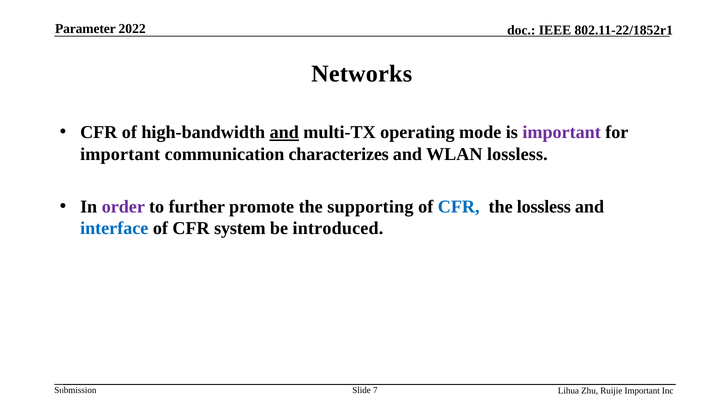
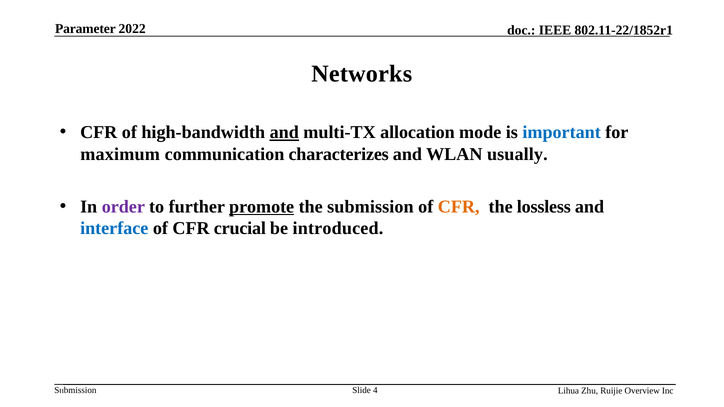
operating: operating -> allocation (417, 133)
important colour: purple -> blue (562, 133)
important: important -> maximum (120, 154)
WLAN lossless: lossless -> usually (517, 154)
promote underline: none -> present (262, 207)
the supporting: supporting -> submission (370, 207)
CFR colour: blue -> orange (459, 207)
system: system -> crucial (240, 228)
7: 7 -> 4 (375, 391)
Ruijie Important: Important -> Overview (642, 391)
